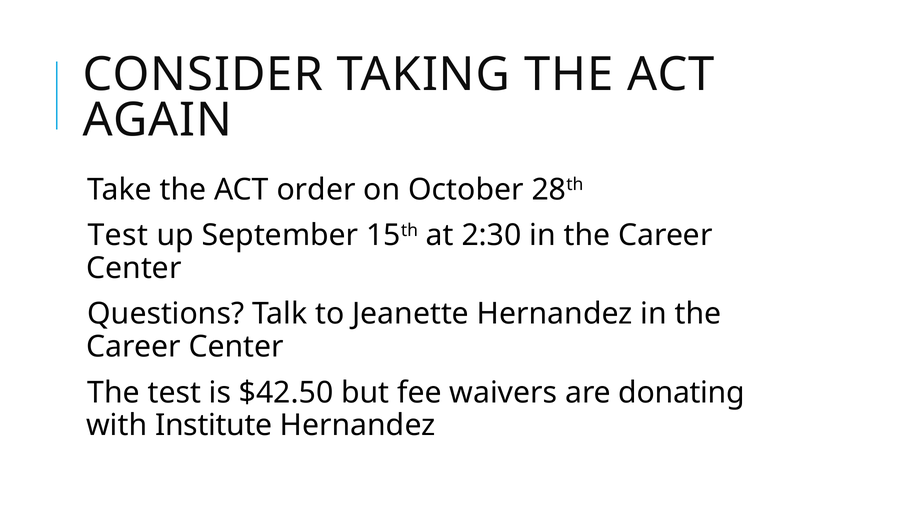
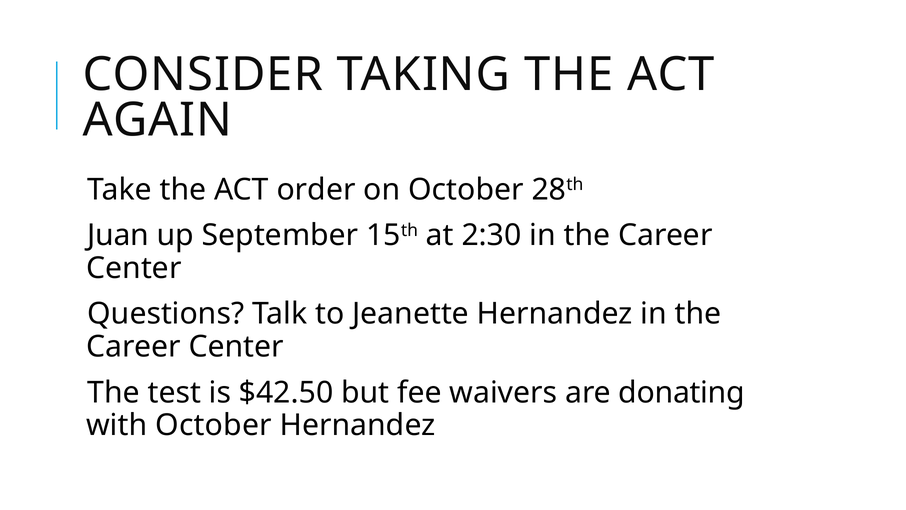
Test: Test -> Juan (118, 235)
with Institute: Institute -> October (214, 425)
